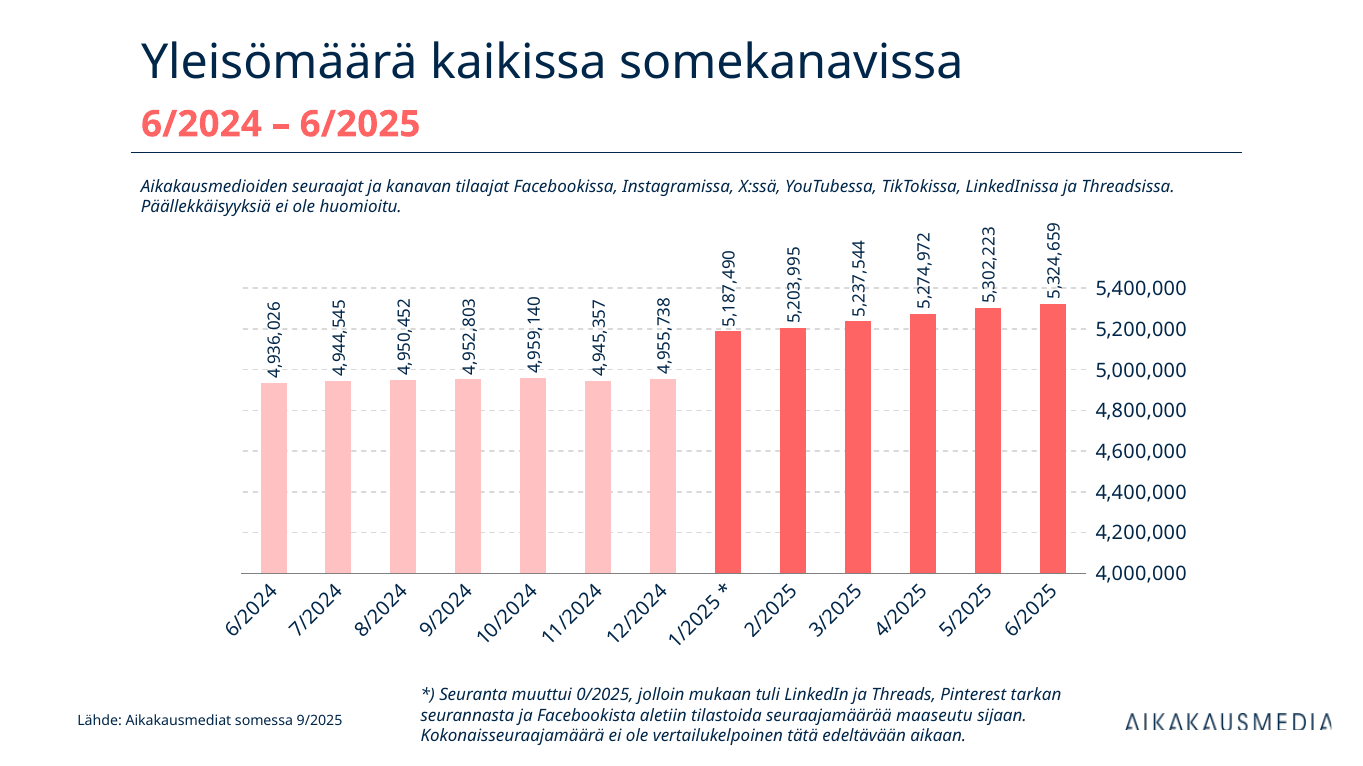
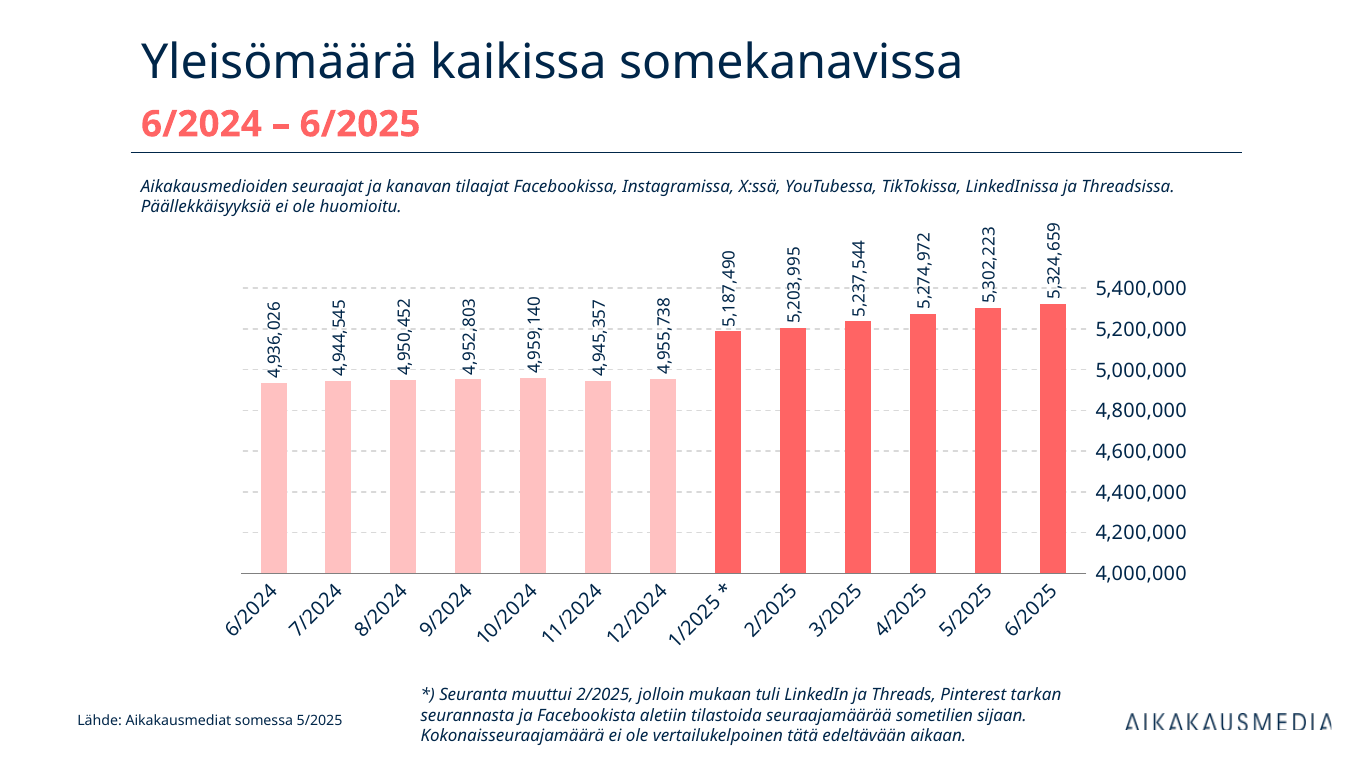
0/2025: 0/2025 -> 2/2025 (605, 696)
maaseutu: maaseutu -> sometilien (934, 716)
9/2025: 9/2025 -> 5/2025 (320, 722)
